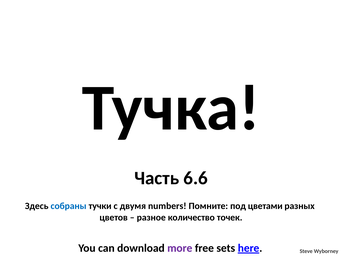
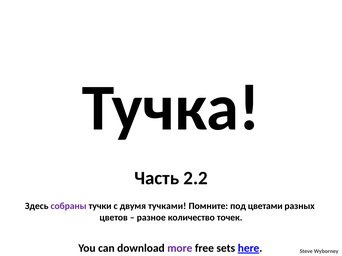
6.6: 6.6 -> 2.2 (196, 179)
собраны colour: blue -> purple (69, 206)
numbers: numbers -> тучками (167, 206)
